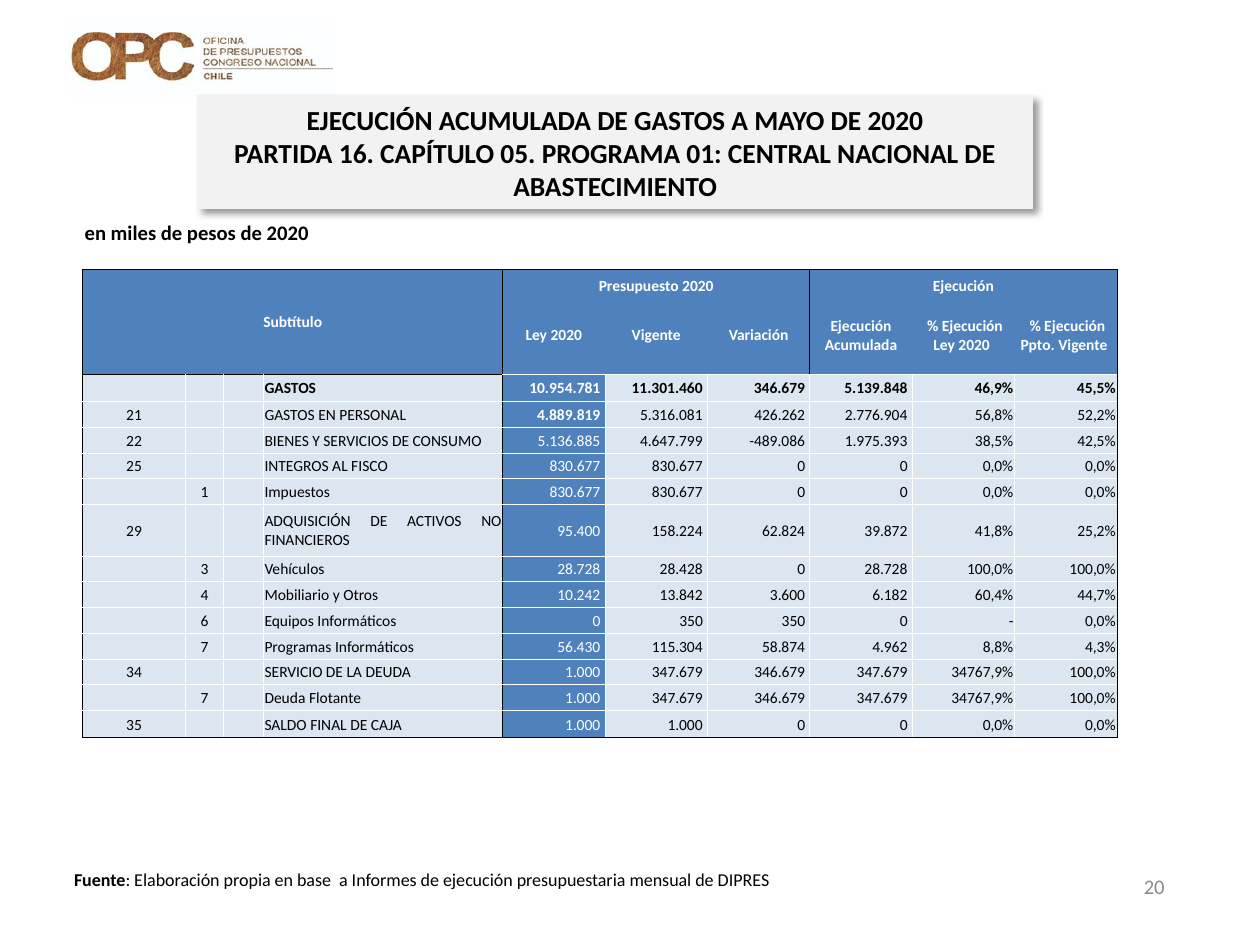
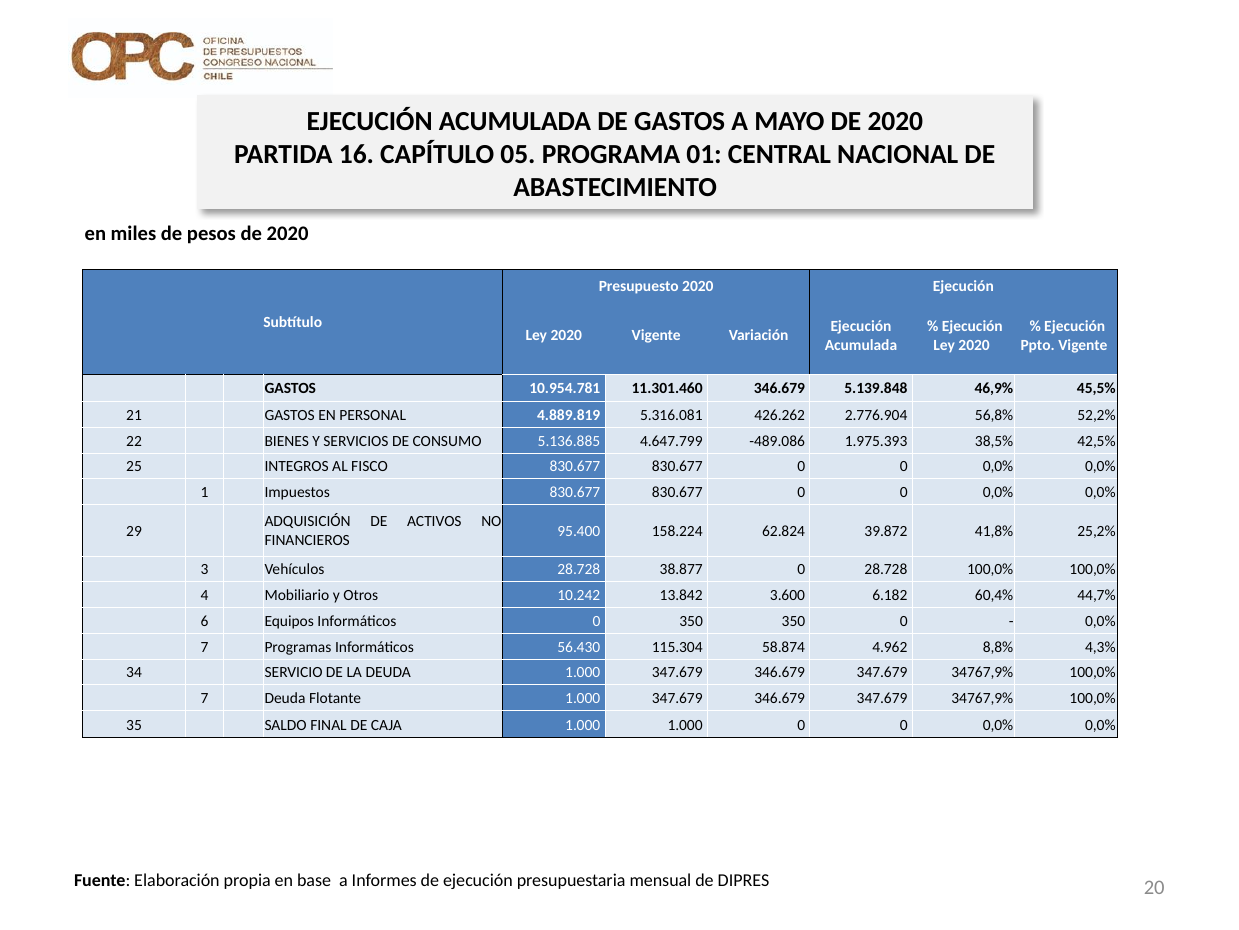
28.428: 28.428 -> 38.877 (681, 569)
